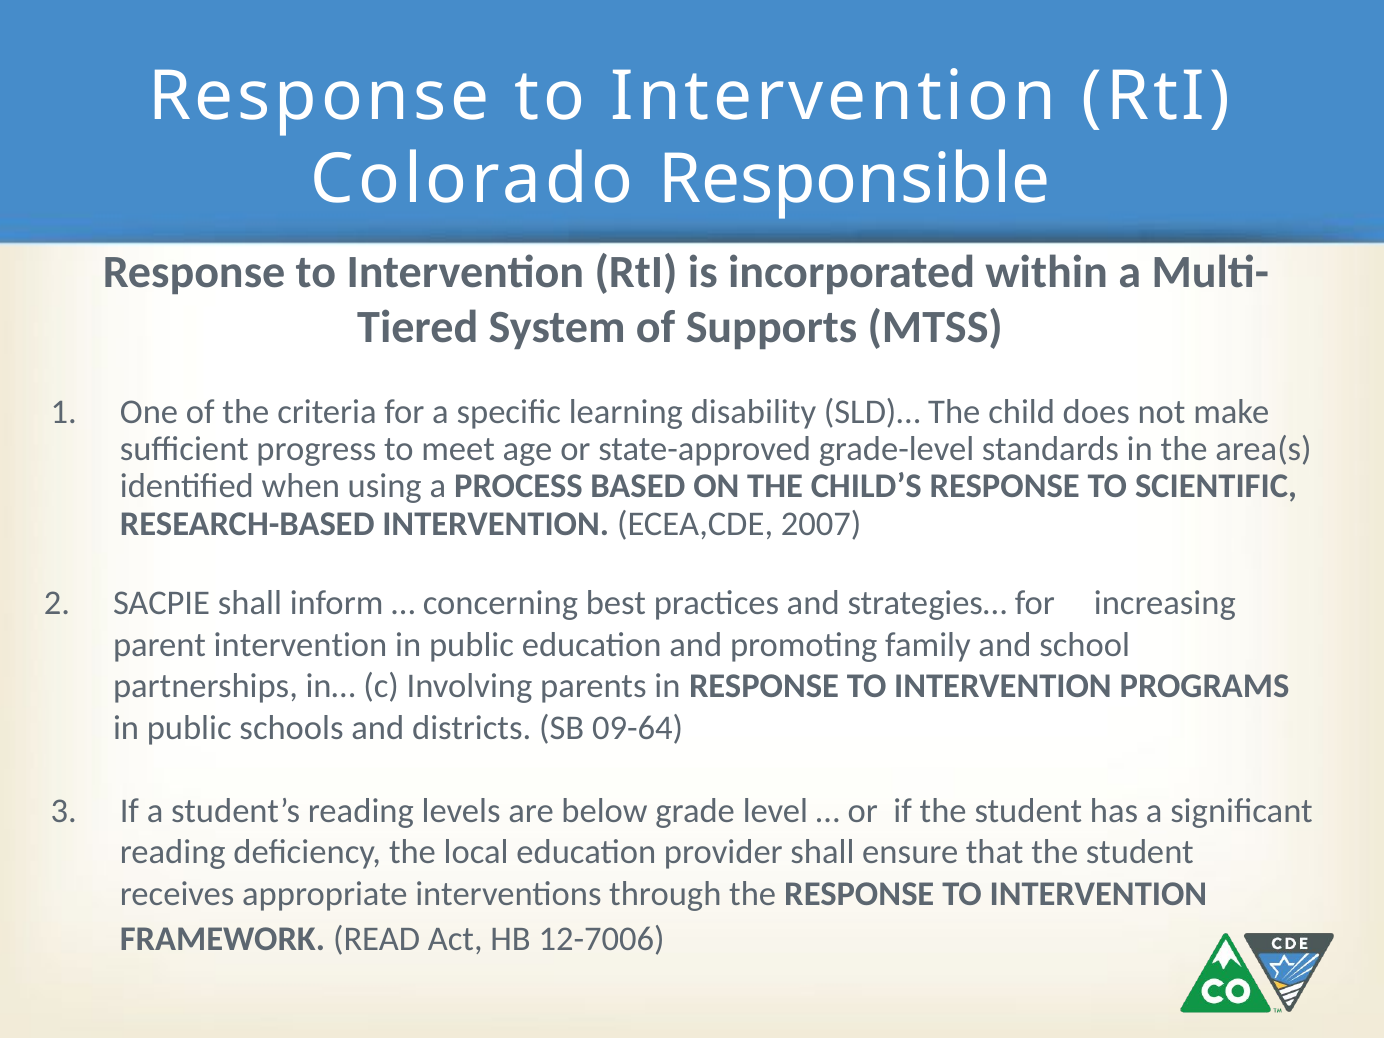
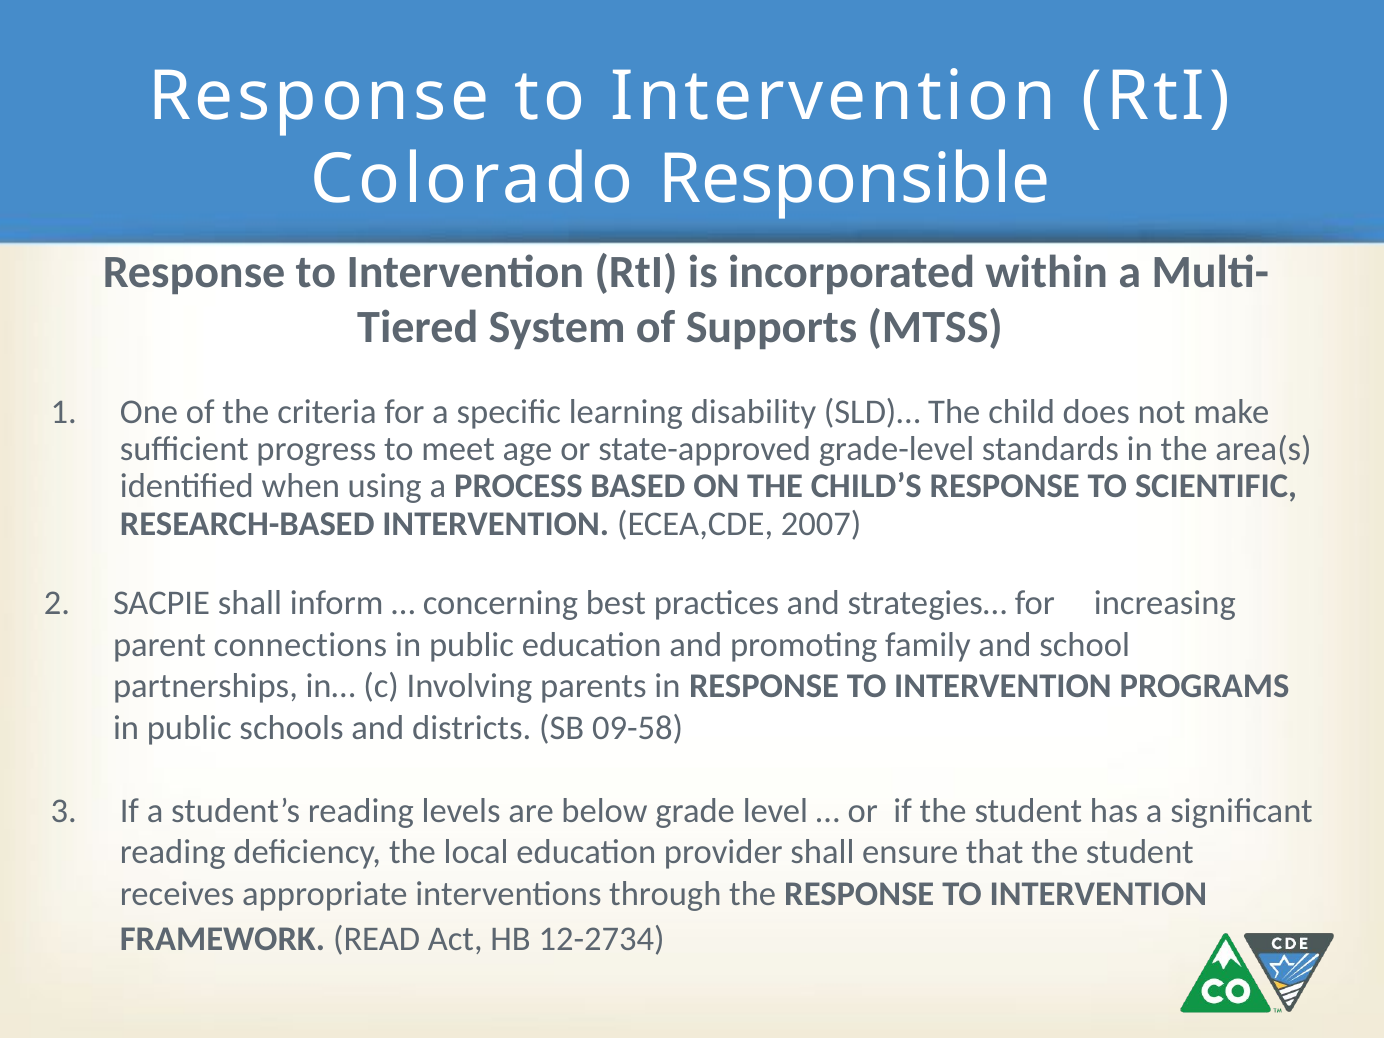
parent intervention: intervention -> connections (300, 645)
09-64: 09-64 -> 09-58 (638, 728)
12-7006: 12-7006 -> 12-2734 (602, 939)
